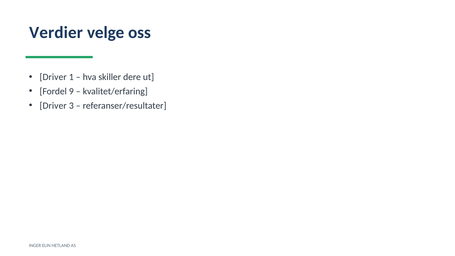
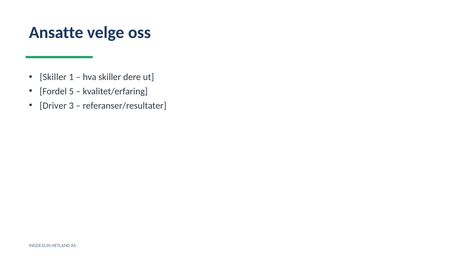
Verdier: Verdier -> Ansatte (56, 32)
Driver: Driver -> Skiller (53, 77)
9: 9 -> 5 (71, 91)
